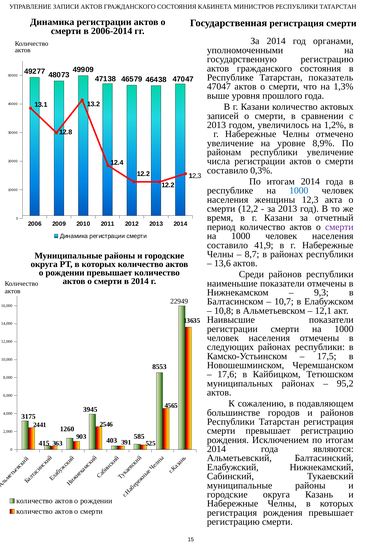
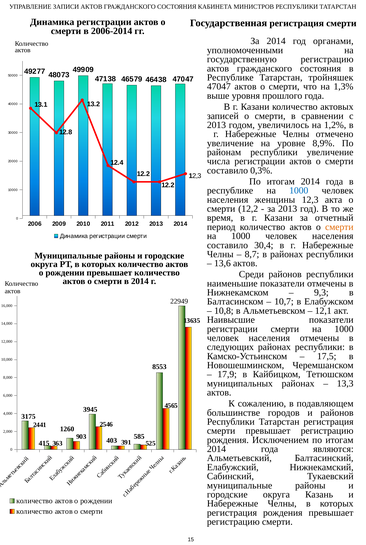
показатель: показатель -> тройняшек (331, 78)
смерти colour: purple -> orange (339, 227)
41,9: 41,9 -> 30,4 (264, 245)
17,6: 17,6 -> 17,9 (227, 375)
95,2: 95,2 -> 13,3 (345, 384)
